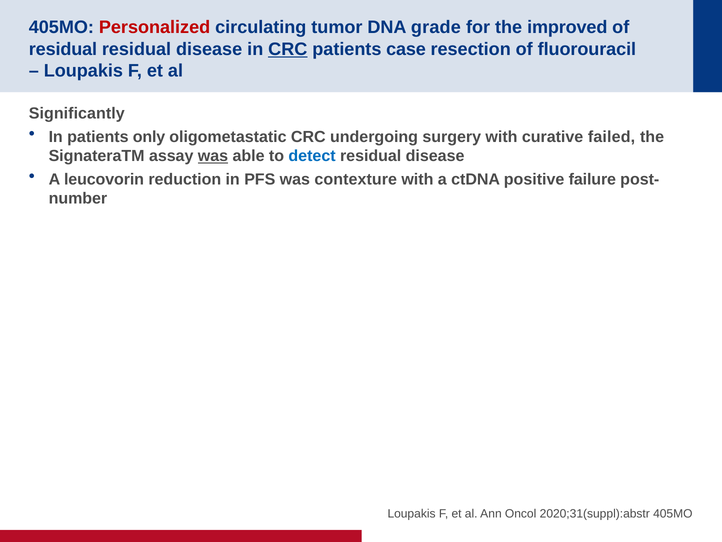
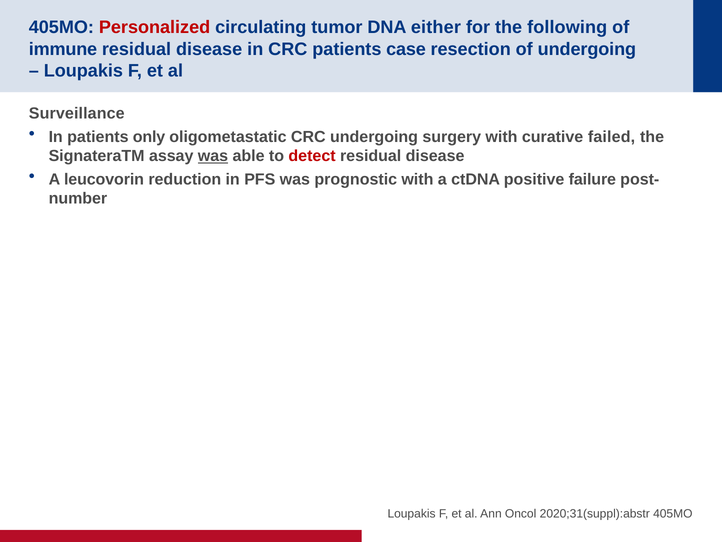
grade: grade -> either (436, 27)
improved: improved -> following (567, 27)
residual: residual -> immune (63, 49)
CRC underline: present -> none (288, 49)
of fluorouracil: fluorouracil -> undergoing (587, 49)
Significantly: Significantly -> Surveillance (77, 113)
detect colour: blue -> red (312, 156)
contexture: contexture -> prognostic (356, 179)
